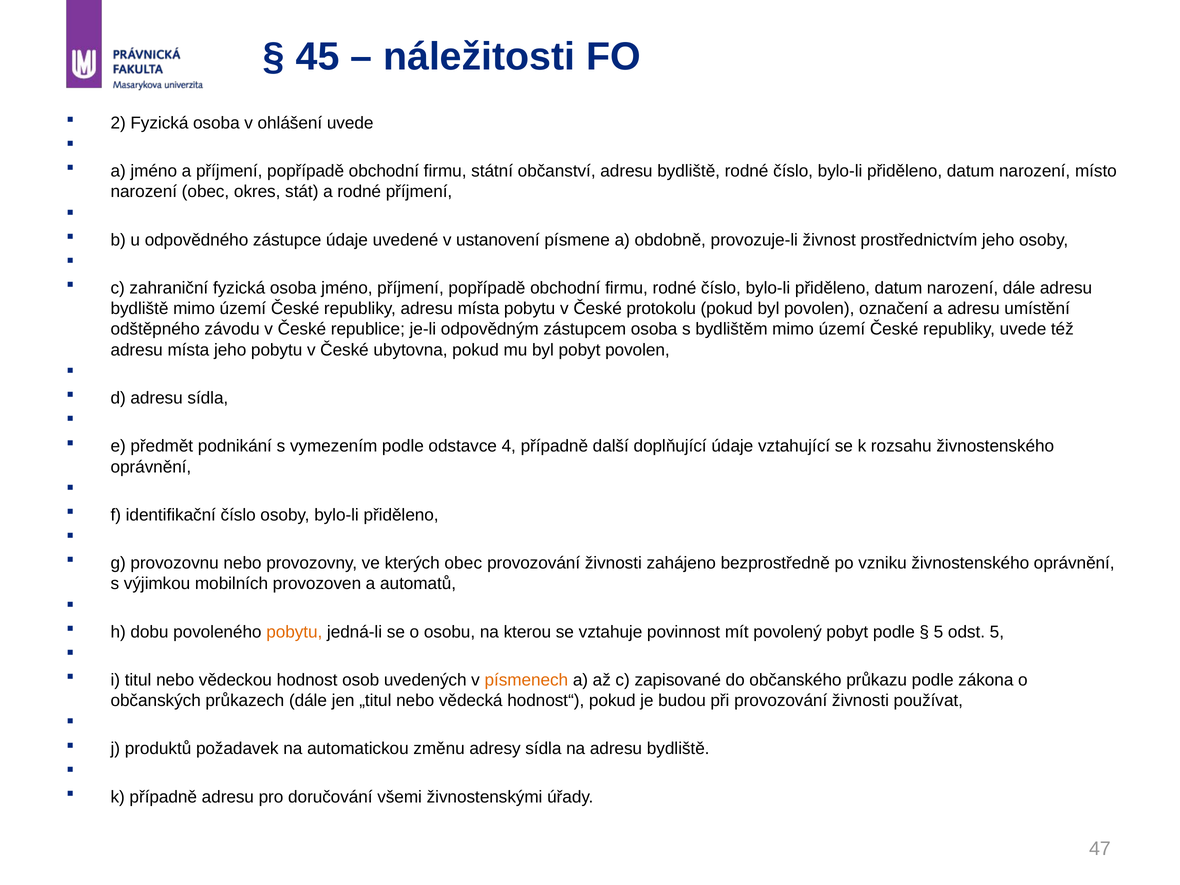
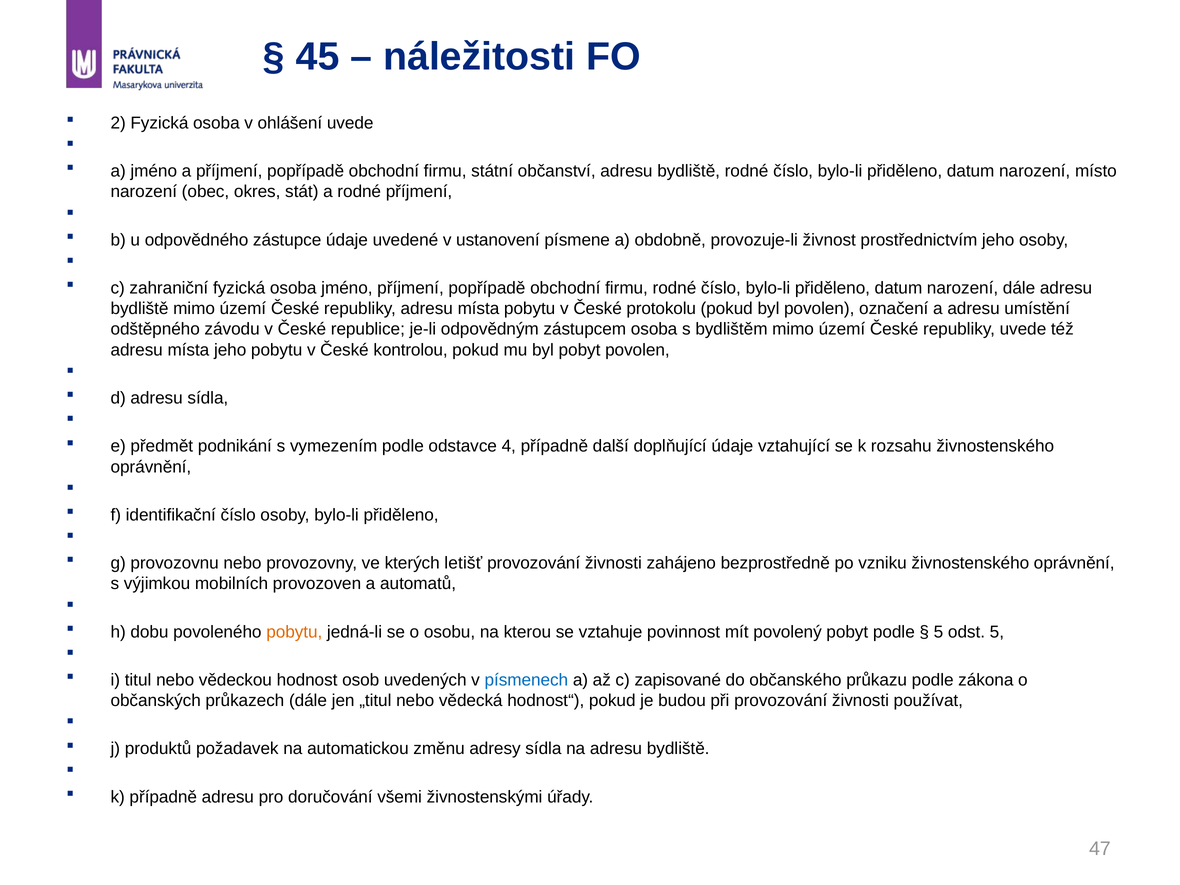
ubytovna: ubytovna -> kontrolou (411, 350)
kterých obec: obec -> letišť (463, 563)
písmenech colour: orange -> blue (526, 680)
